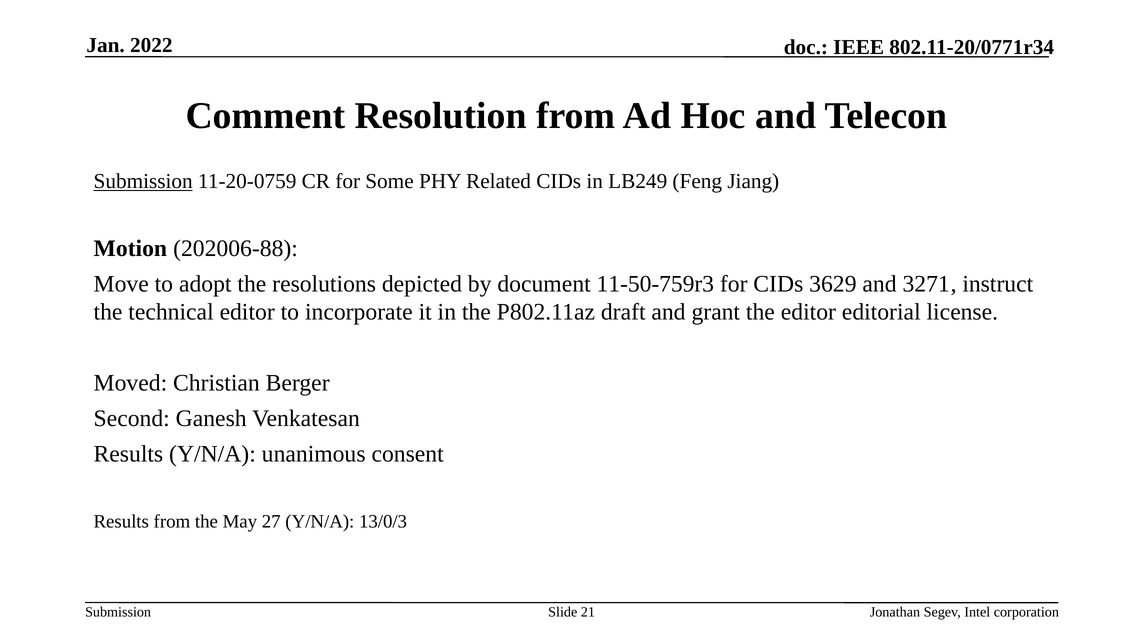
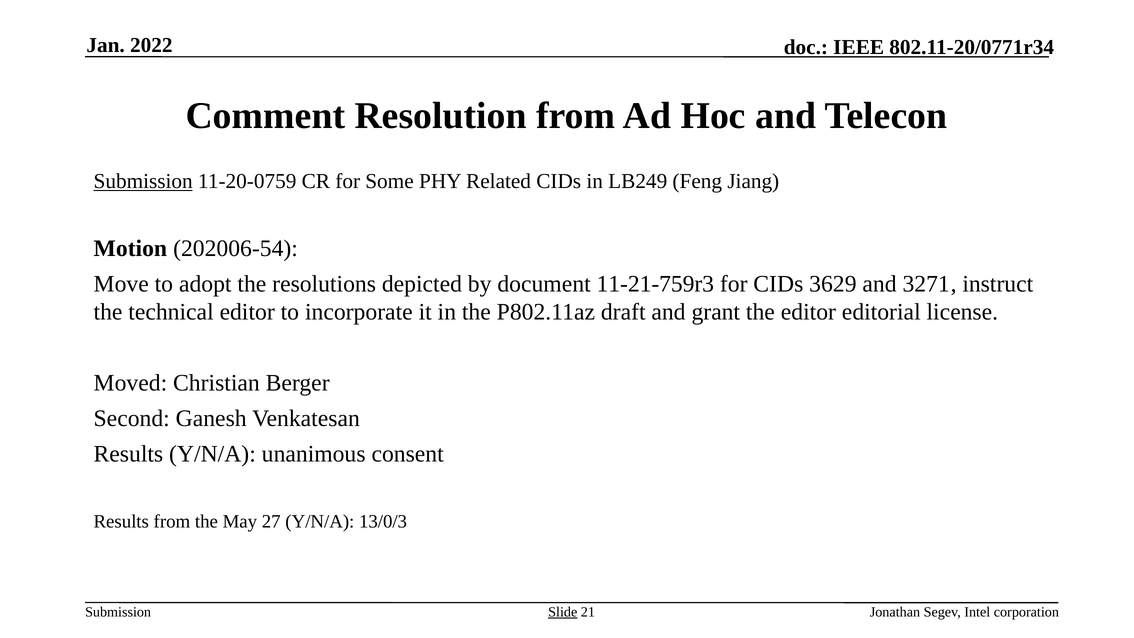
202006-88: 202006-88 -> 202006-54 (236, 248)
11-50-759r3: 11-50-759r3 -> 11-21-759r3 (655, 284)
Slide underline: none -> present (563, 612)
